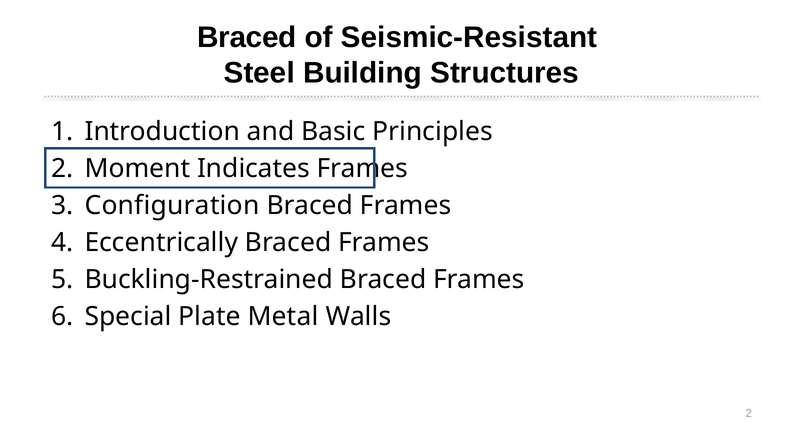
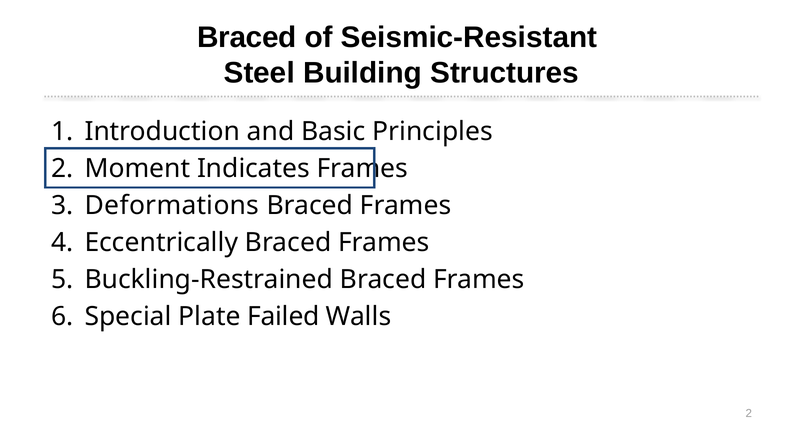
Configuration: Configuration -> Deformations (172, 206)
Metal: Metal -> Failed (283, 317)
